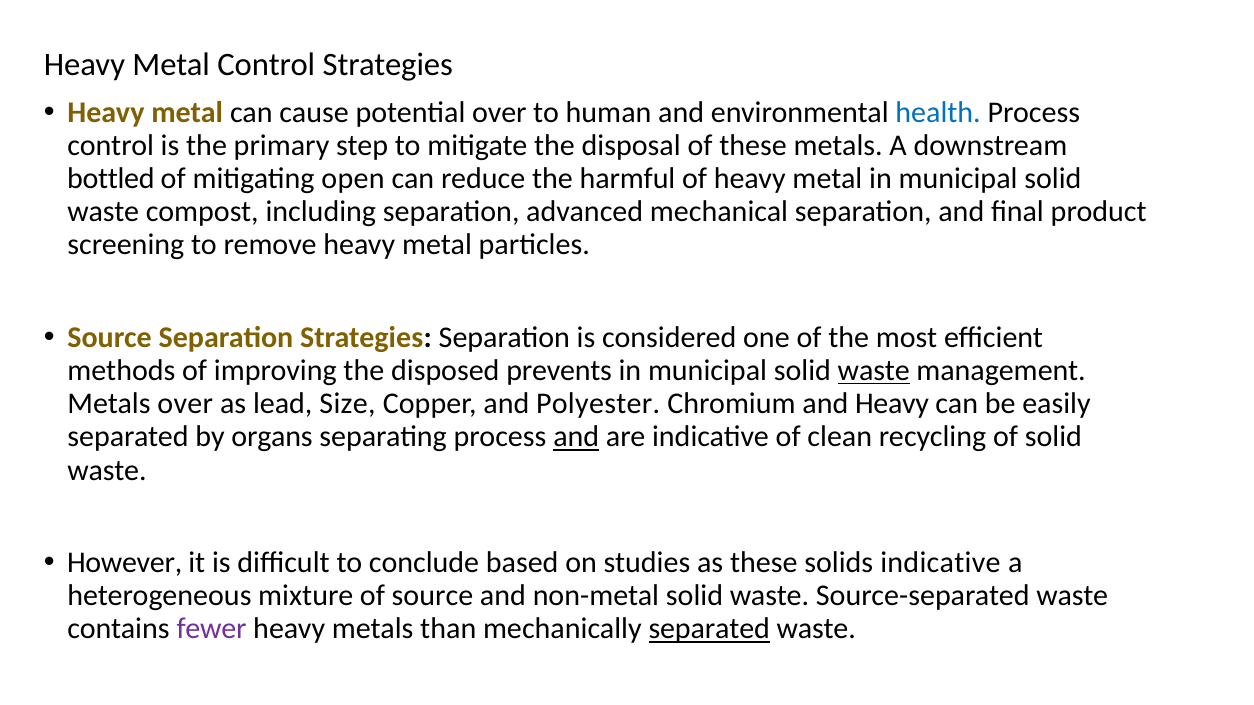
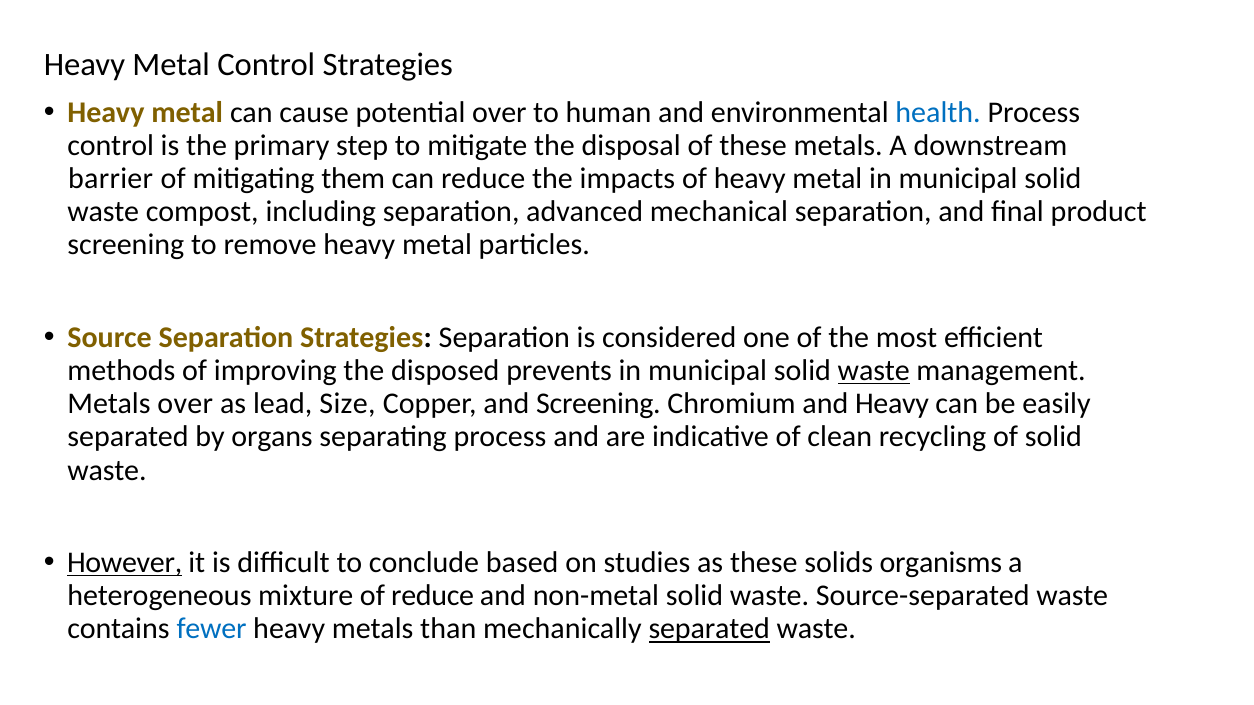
bottled: bottled -> barrier (111, 179)
open: open -> them (353, 179)
harmful: harmful -> impacts (627, 179)
and Polyester: Polyester -> Screening (598, 404)
and underline: present -> none (576, 437)
However underline: none -> present (125, 563)
solids indicative: indicative -> organisms (941, 563)
of source: source -> reduce (433, 596)
fewer colour: purple -> blue (212, 629)
